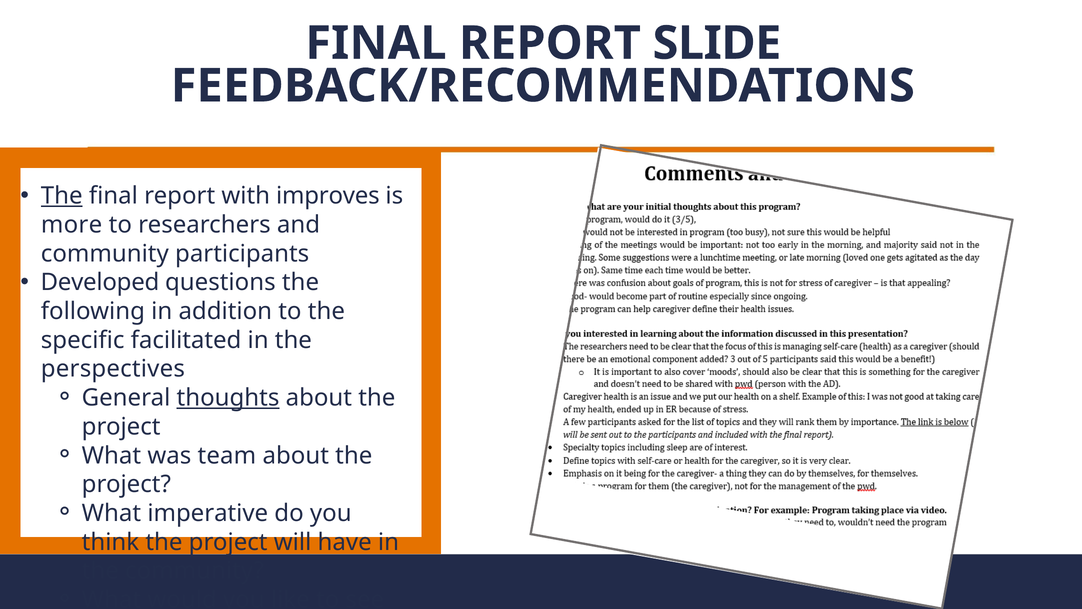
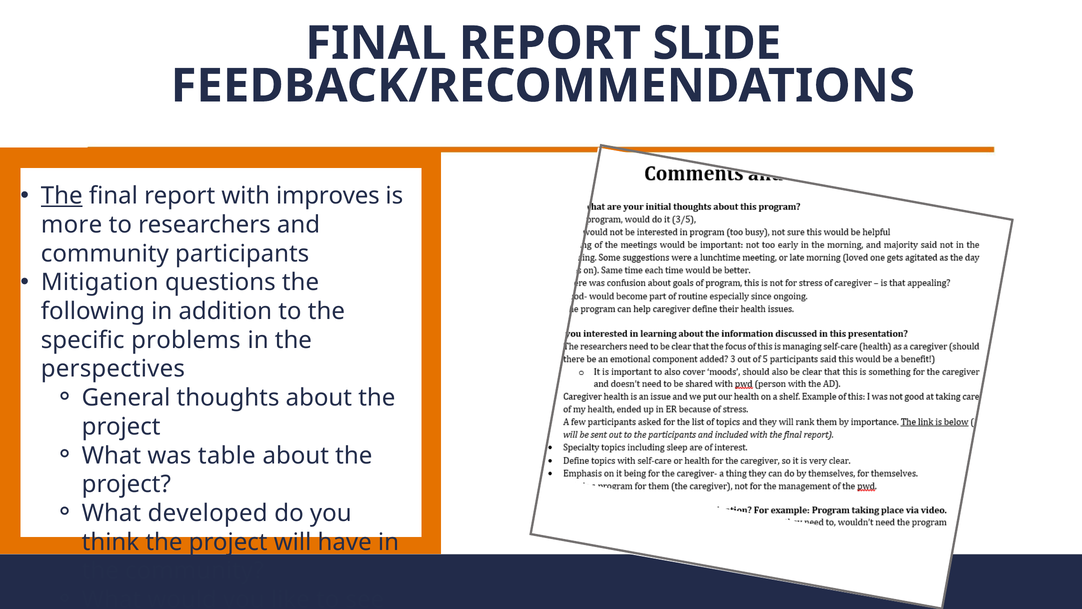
Developed: Developed -> Mitigation (100, 282)
facilitated: facilitated -> problems (186, 340)
thoughts underline: present -> none (228, 398)
team: team -> table (227, 455)
imperative: imperative -> developed (208, 513)
